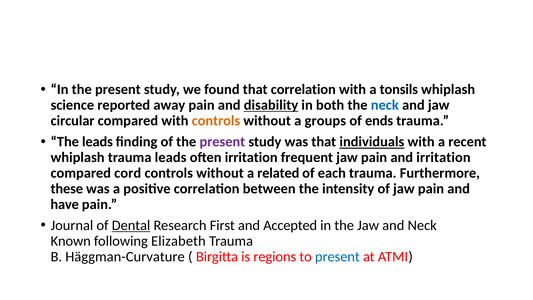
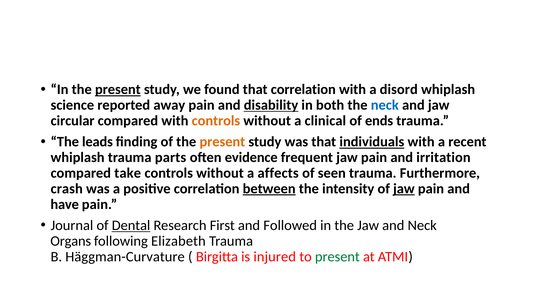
present underline: none -> present (118, 90)
tonsils: tonsils -> disord (399, 90)
groups: groups -> clinical (325, 121)
present colour: purple -> orange (222, 142)
trauma leads: leads -> parts (171, 157)
often irritation: irritation -> evidence (251, 157)
cord: cord -> take (128, 173)
related: related -> affects (278, 173)
each: each -> seen (332, 173)
these: these -> crash (67, 189)
between underline: none -> present (269, 189)
jaw underline: none -> present (404, 189)
Accepted: Accepted -> Followed (290, 225)
Known: Known -> Organs (71, 241)
regions: regions -> injured (275, 256)
present colour: blue -> green (337, 256)
